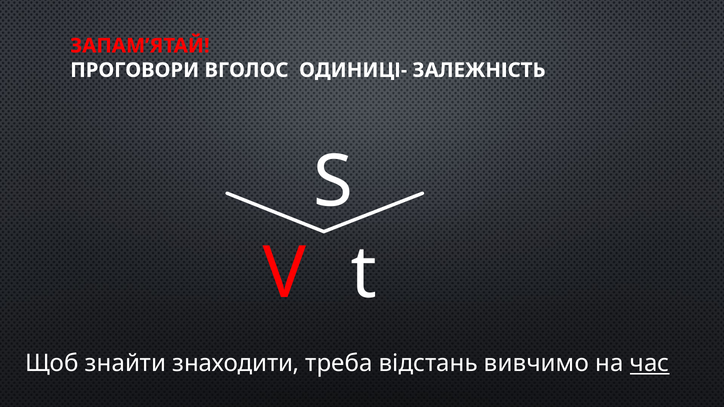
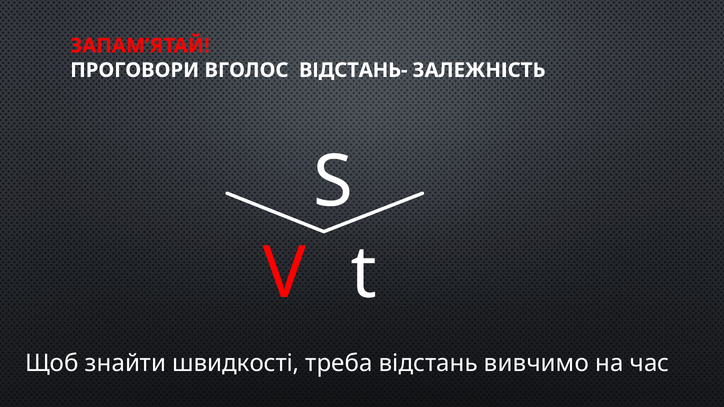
ОДИНИЦІ-: ОДИНИЦІ- -> ВІДСТАНЬ- (353, 70)
знаходити: знаходити -> швидкості (236, 364)
час underline: present -> none (650, 364)
